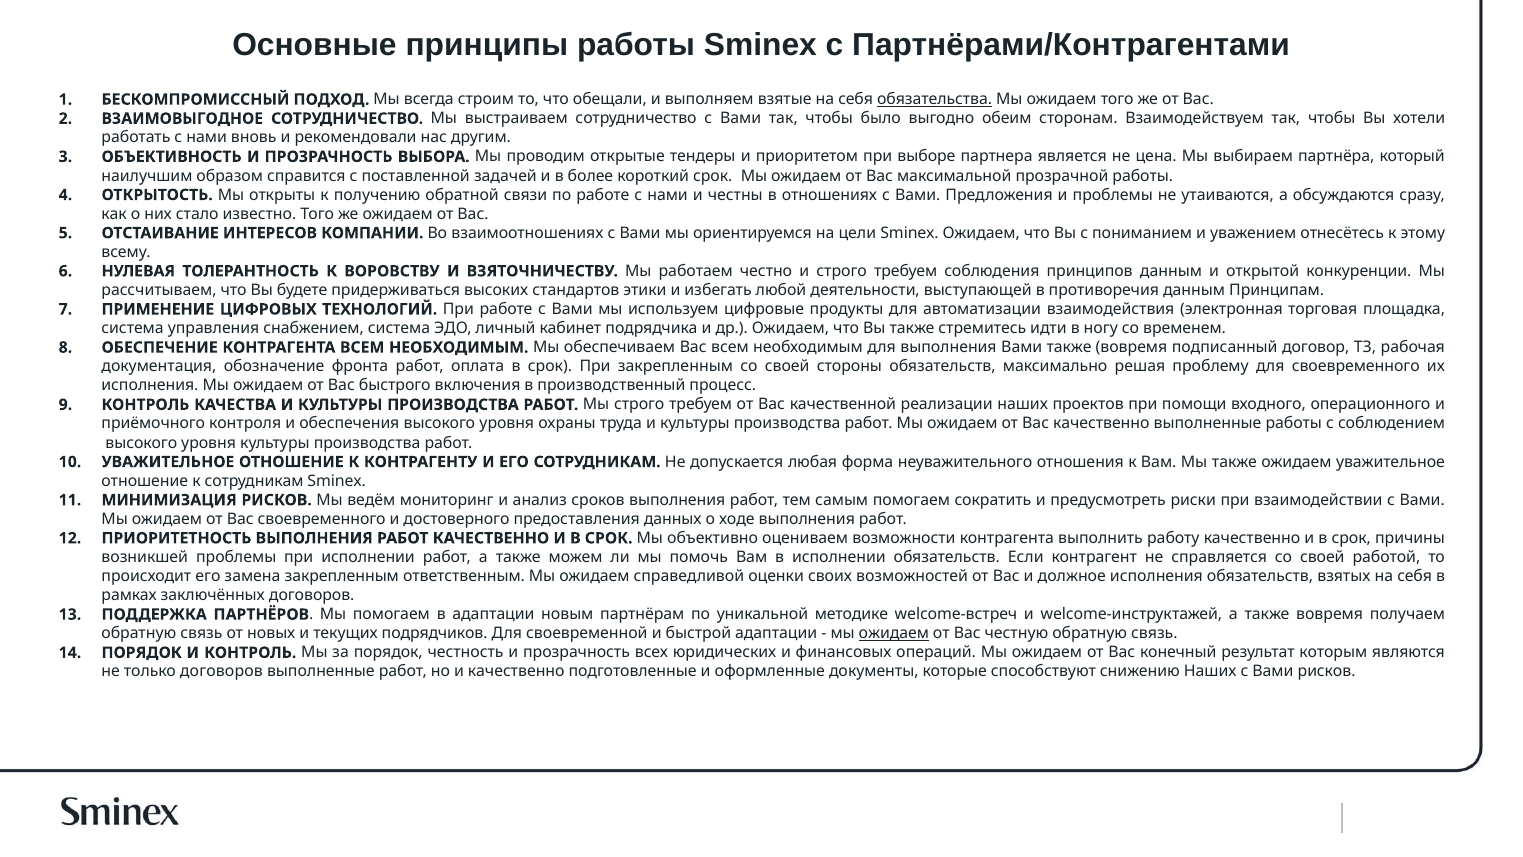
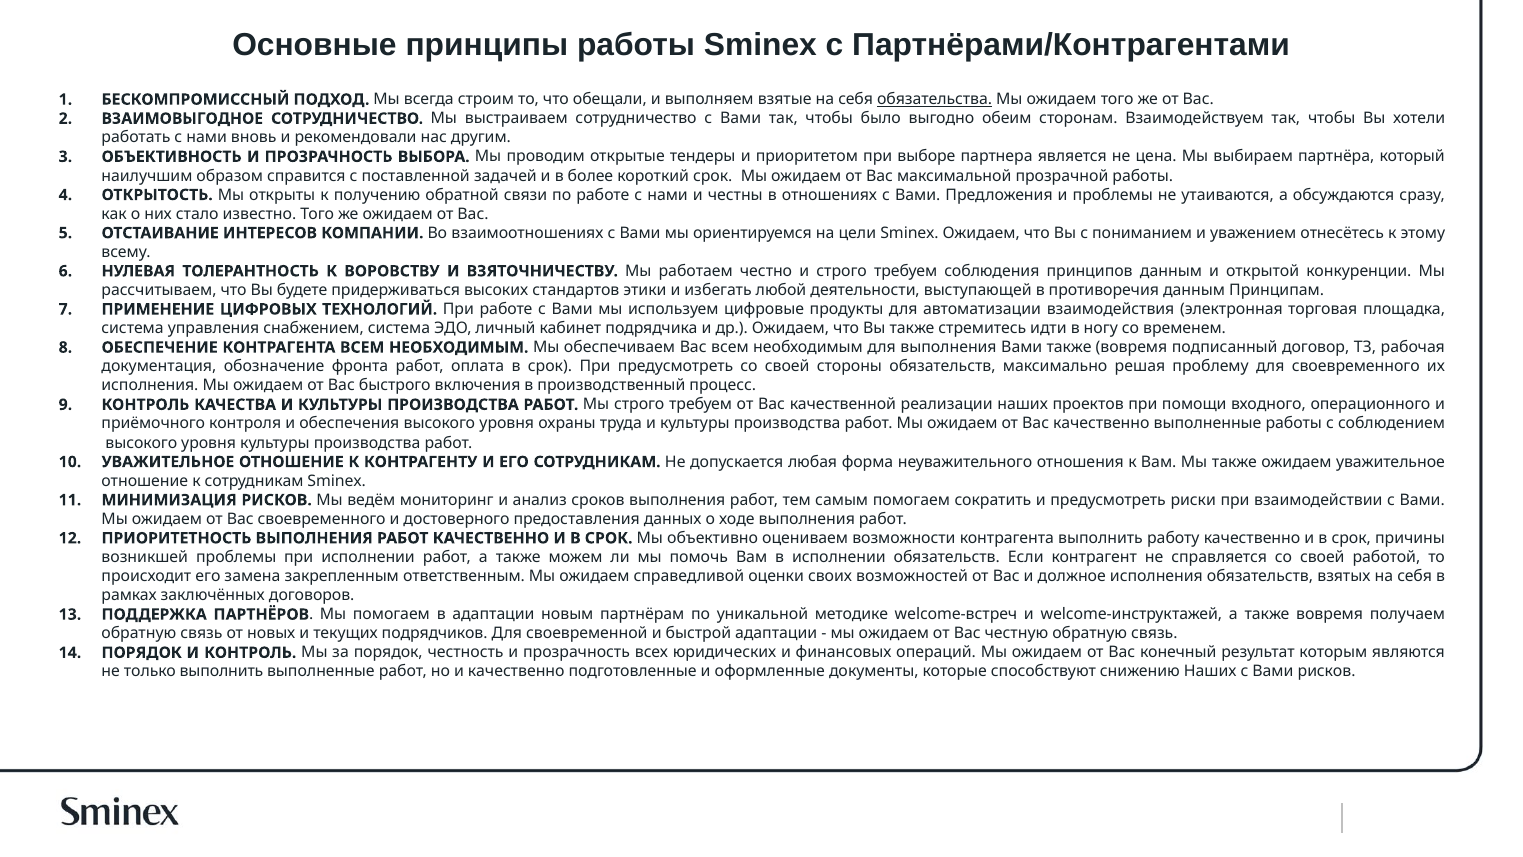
При закрепленным: закрепленным -> предусмотреть (676, 366)
ожидаем underline: present -> none (894, 633)
только договоров: договоров -> выполнить (222, 671)
